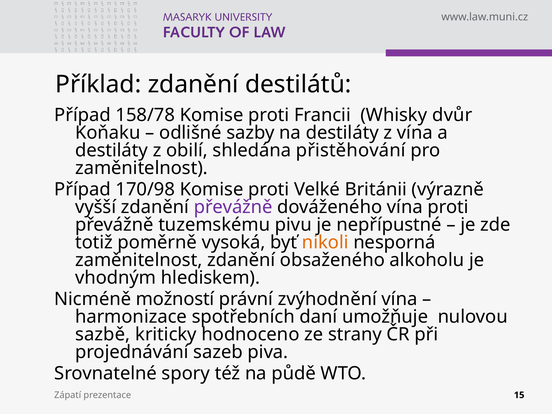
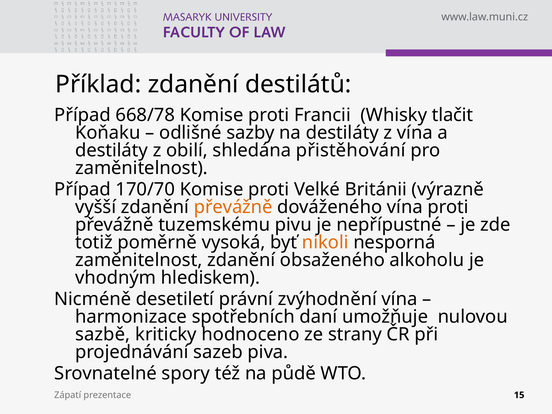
158/78: 158/78 -> 668/78 (145, 115)
dvůr: dvůr -> tlačit (453, 115)
170/98: 170/98 -> 170/70 (145, 189)
převážně colour: purple -> orange (233, 207)
možností: možností -> desetiletí (175, 299)
